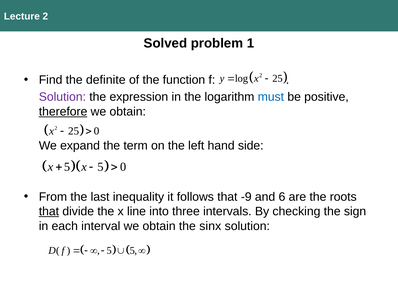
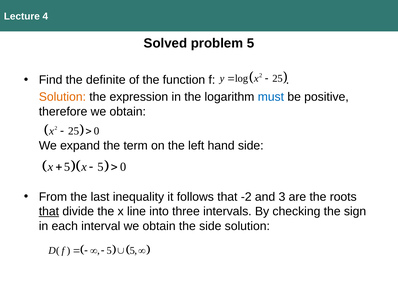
Lecture 2: 2 -> 4 (45, 16)
problem 1: 1 -> 5 (250, 43)
Solution colour: purple -> orange (62, 97)
therefore underline: present -> none (63, 111)
-9: -9 -> -2 (246, 196)
6: 6 -> 3 (282, 196)
the sinx: sinx -> side (210, 226)
